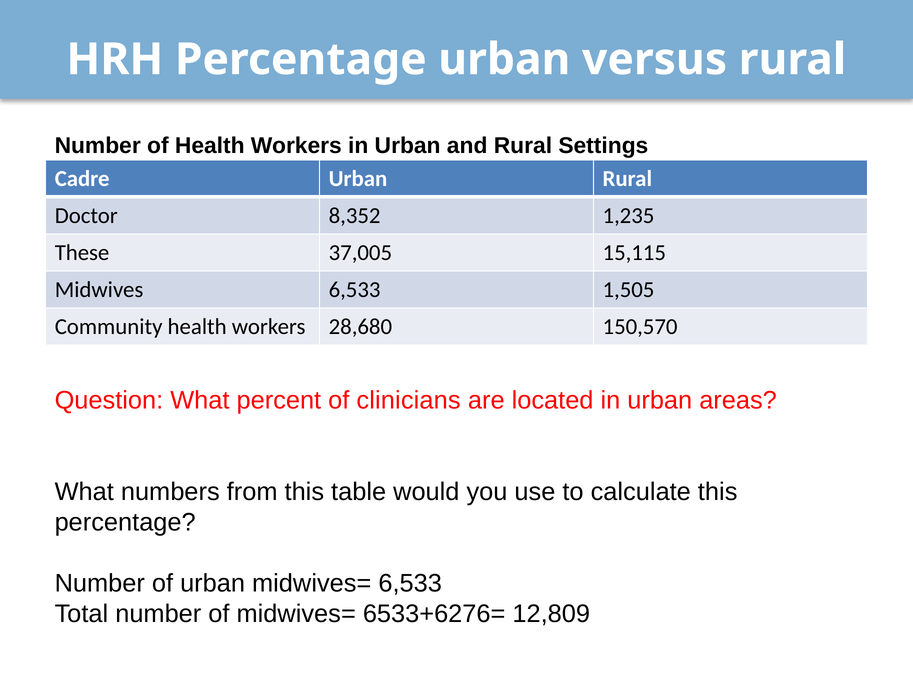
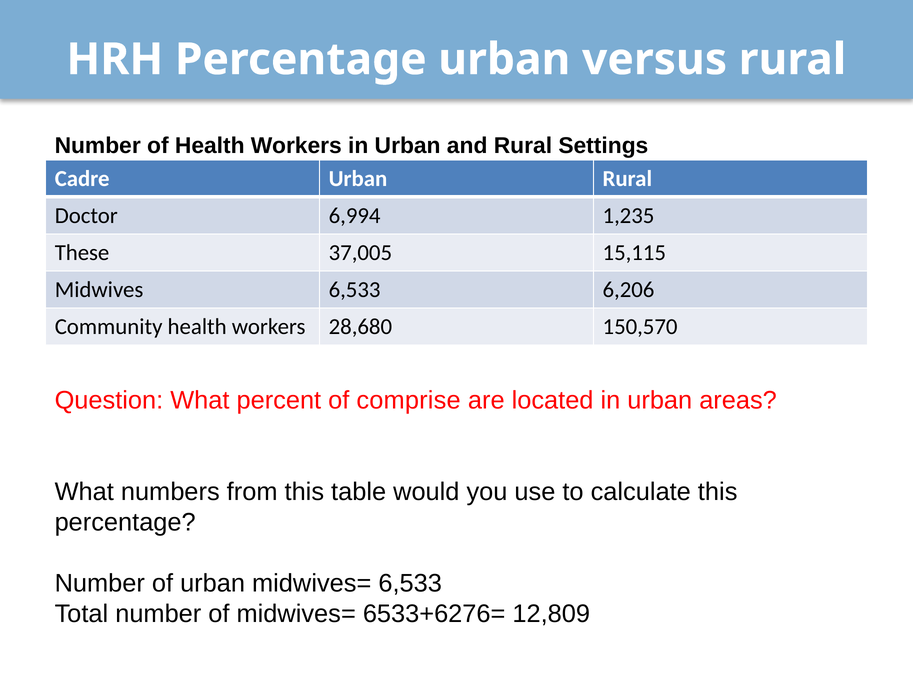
8,352: 8,352 -> 6,994 (355, 216)
1,505: 1,505 -> 6,206 (628, 290)
clinicians: clinicians -> comprise (409, 400)
